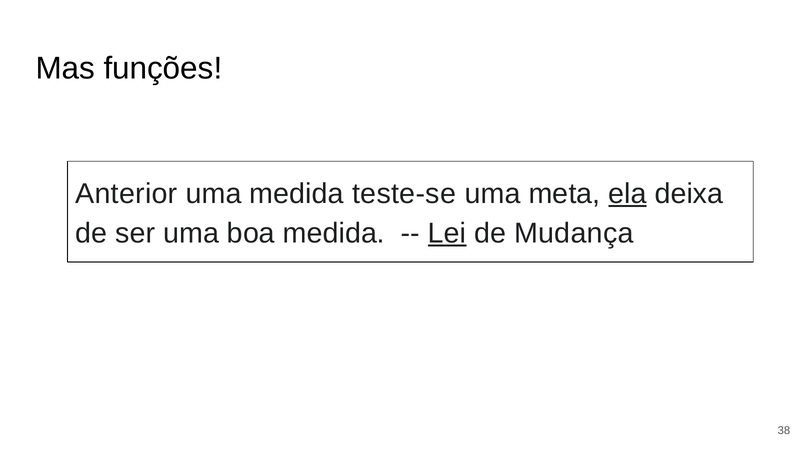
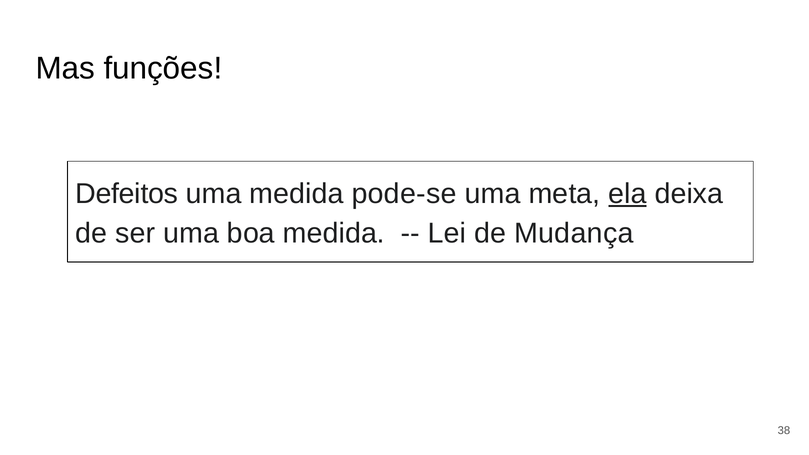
Anterior: Anterior -> Defeitos (127, 194)
teste-se: teste-se -> pode-se (404, 194)
Lei underline: present -> none (447, 233)
